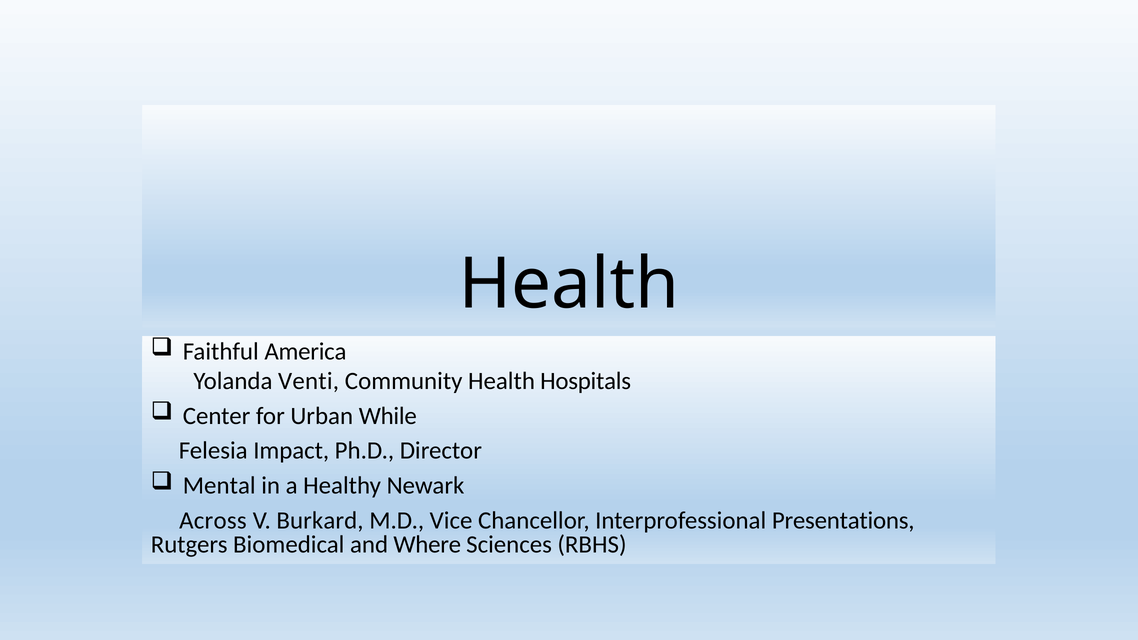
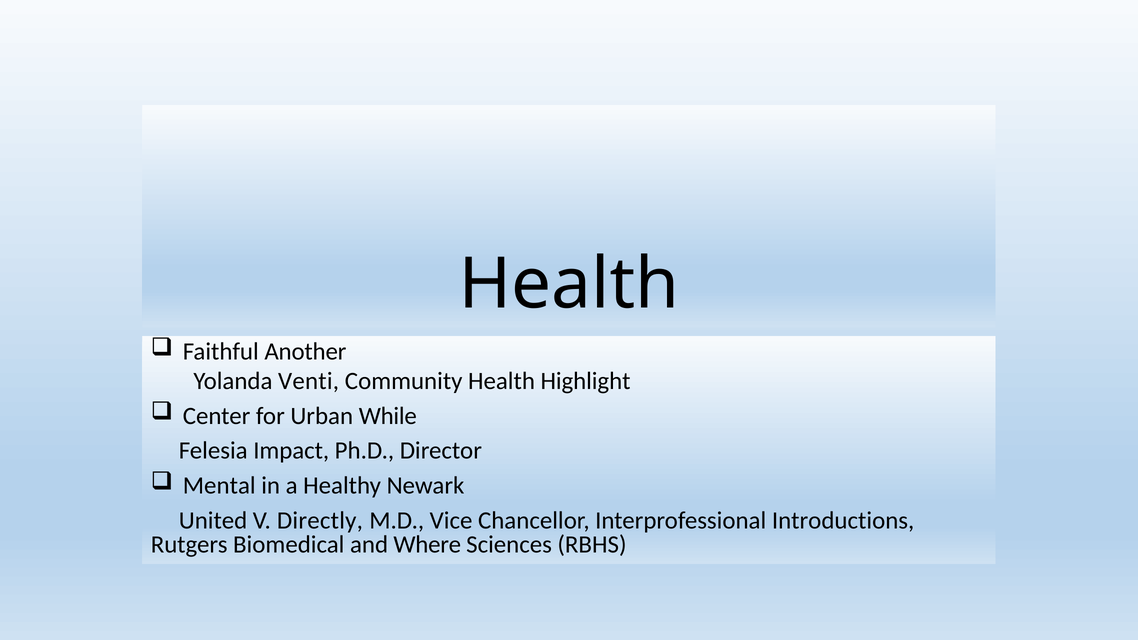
America: America -> Another (305, 352)
Hospitals: Hospitals -> Highlight (585, 381)
Across: Across -> United (213, 521)
Burkard: Burkard -> Directly (320, 521)
Presentations: Presentations -> Introductions (843, 521)
